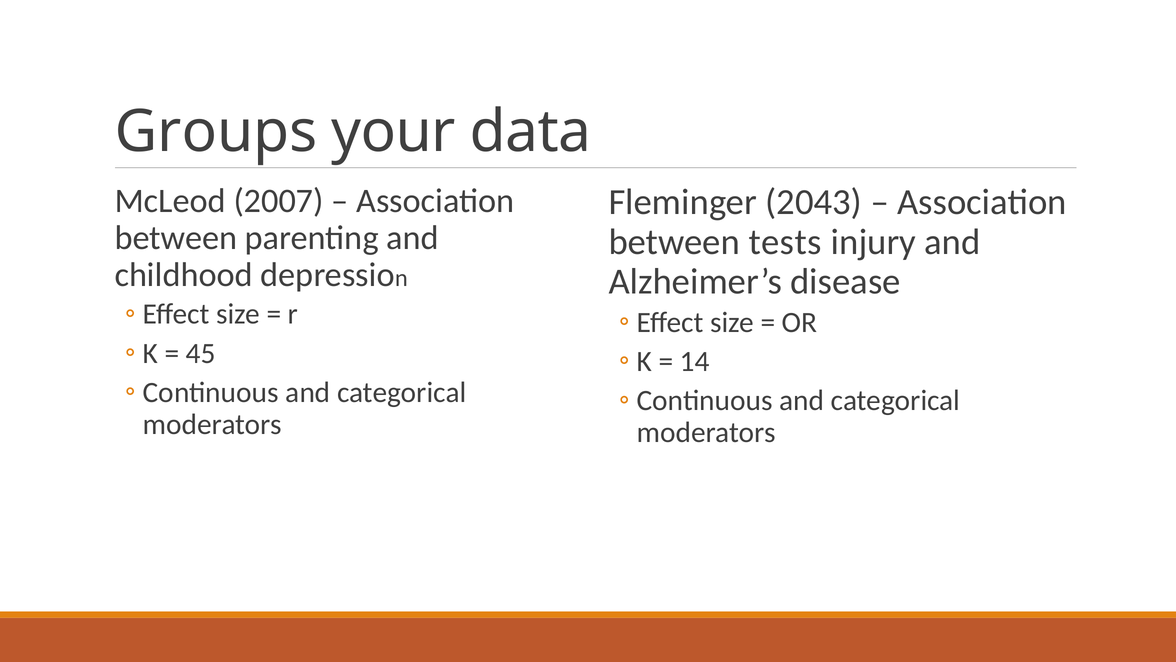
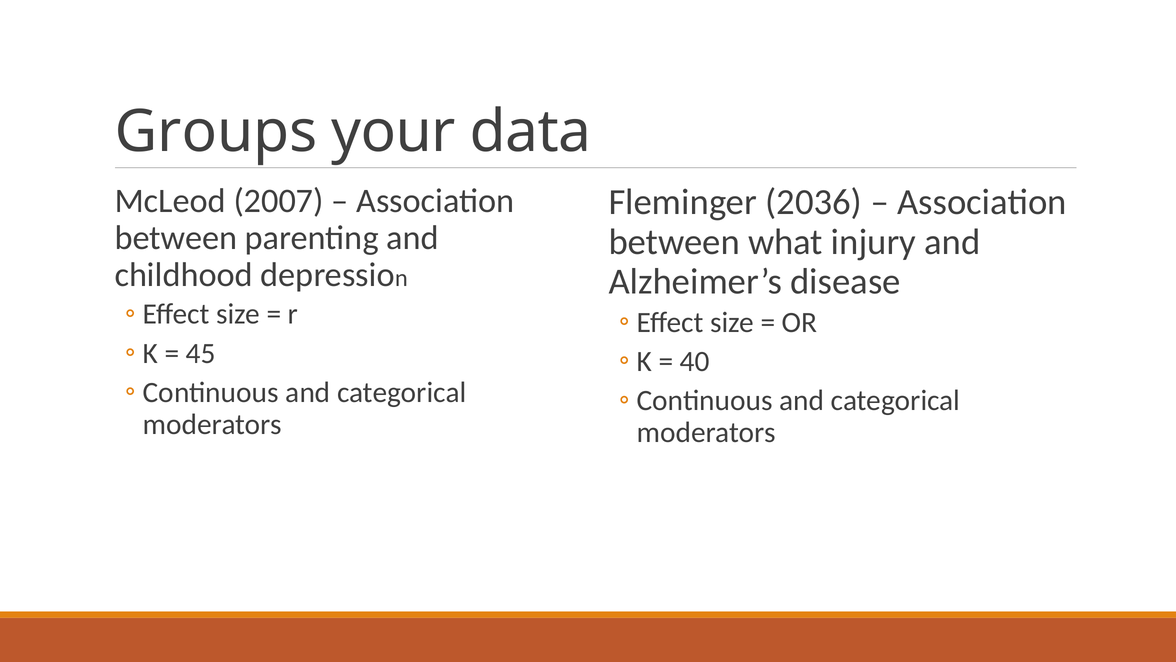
2043: 2043 -> 2036 (814, 202)
tests: tests -> what (785, 242)
14: 14 -> 40 (695, 361)
